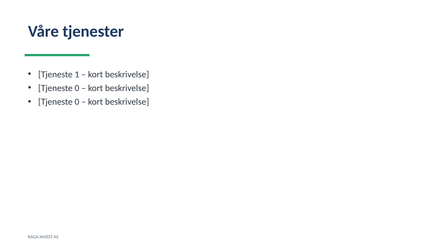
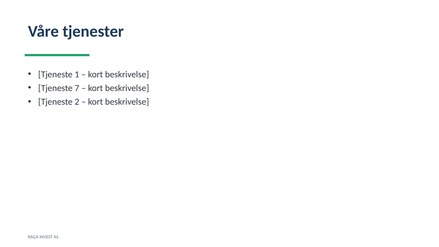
0: 0 -> 7 (77, 88)
0: 0 -> 2 (77, 102)
